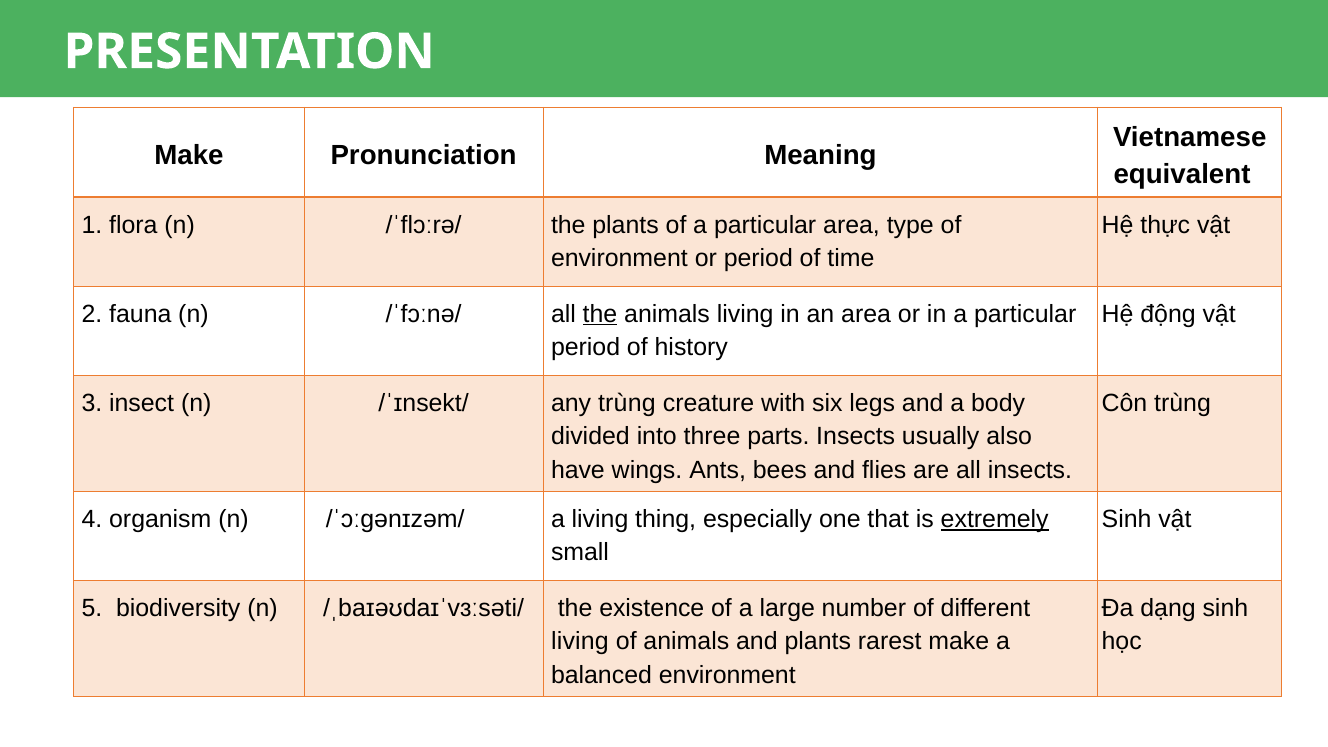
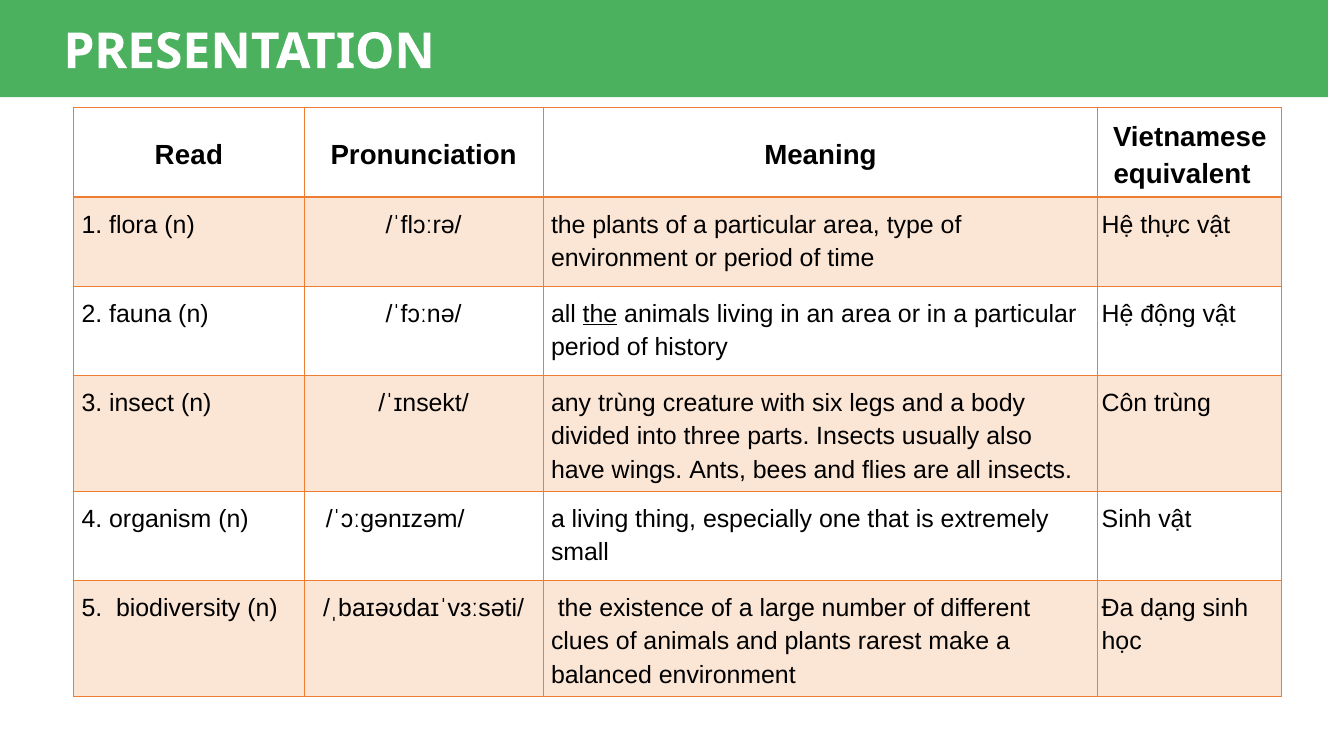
Make: Make -> Read (189, 156)
extremely underline: present -> none (995, 519)
living: living -> clues (580, 642)
